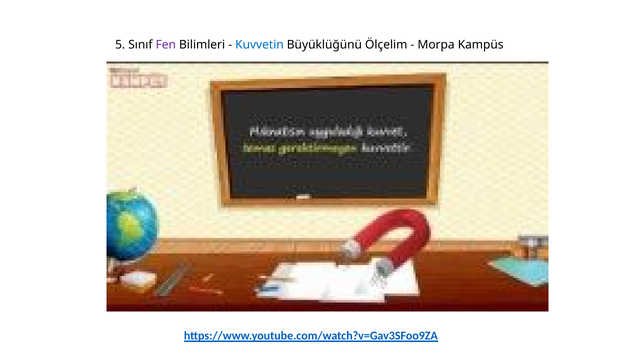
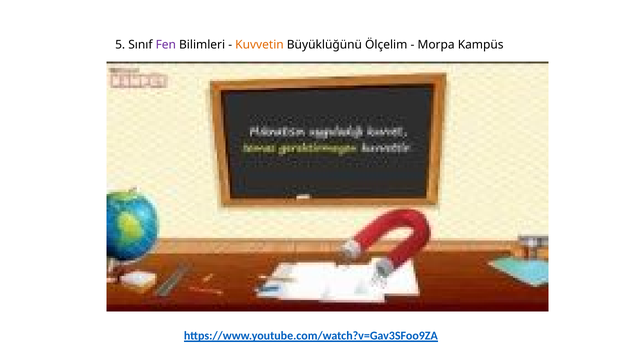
Kuvvetin colour: blue -> orange (259, 45)
